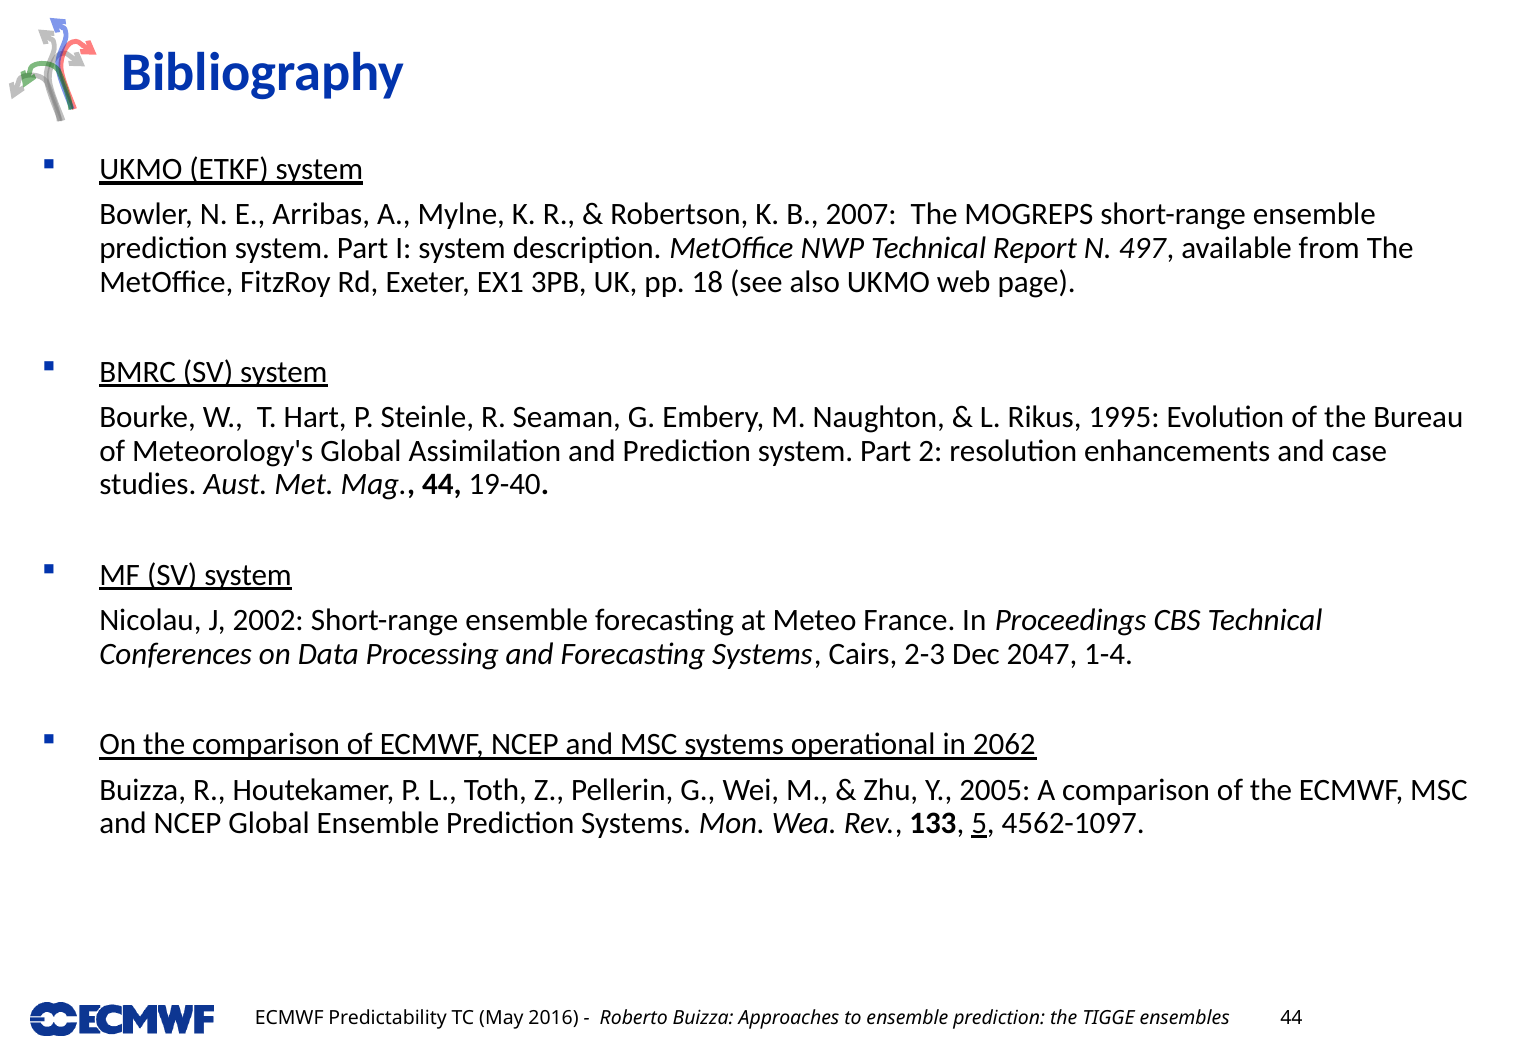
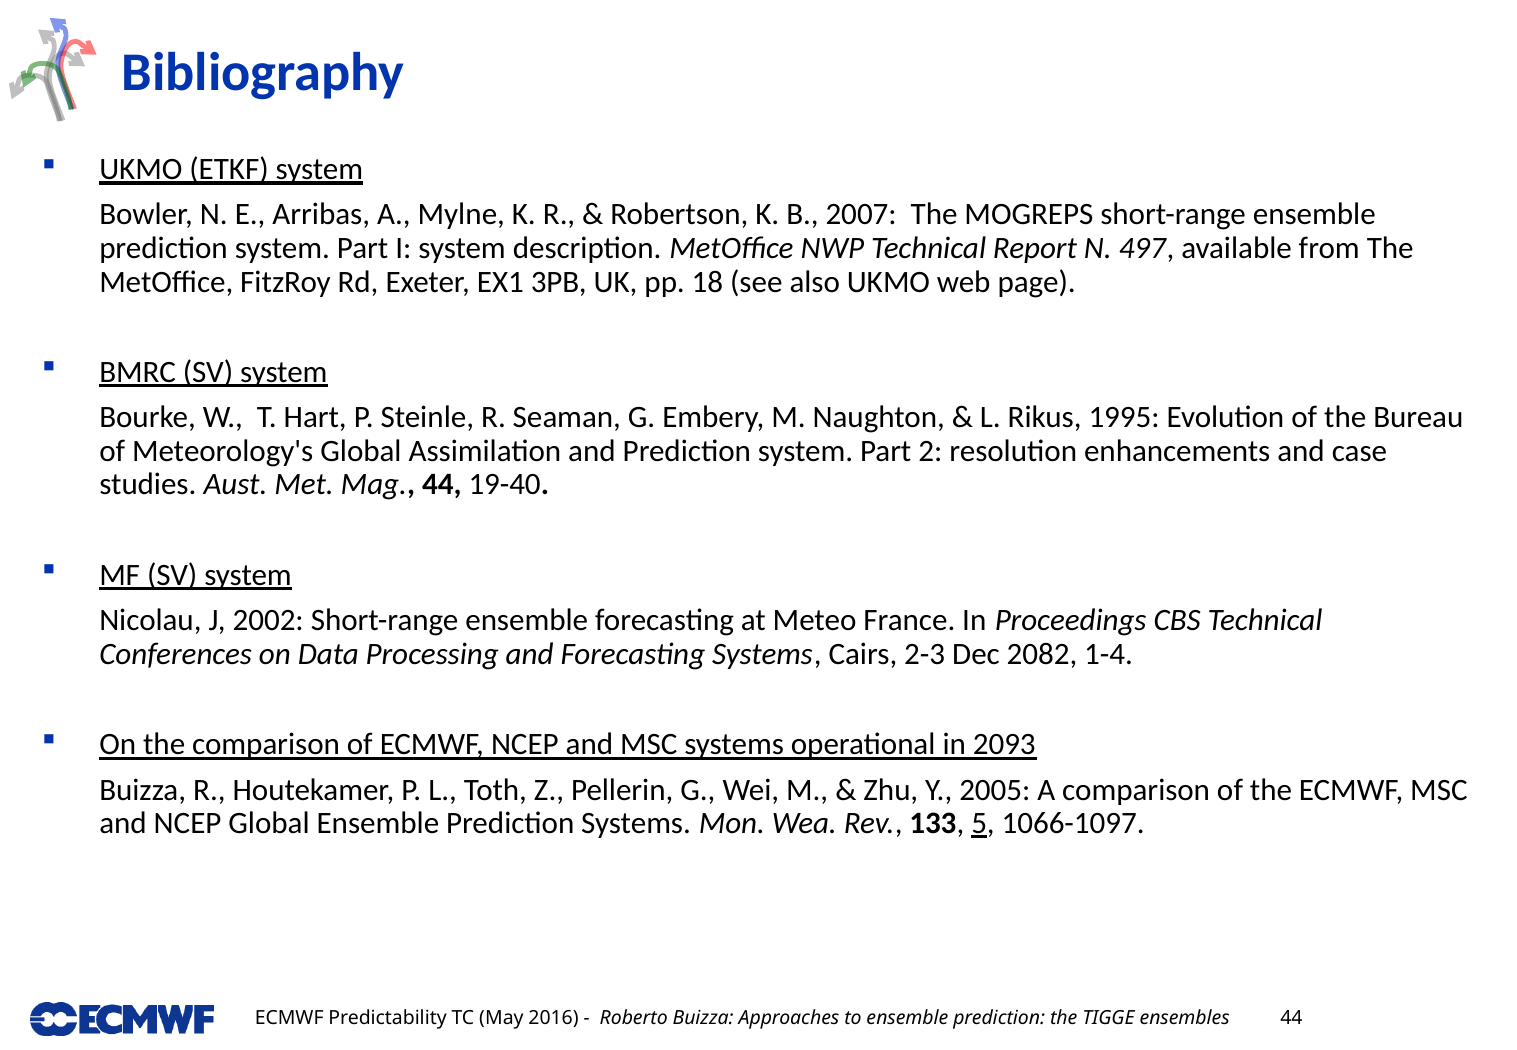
2047: 2047 -> 2082 (1042, 654)
2062: 2062 -> 2093 (1004, 745)
4562-1097: 4562-1097 -> 1066-1097 (1073, 824)
